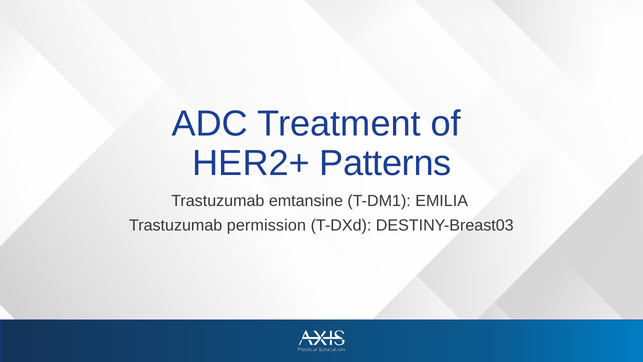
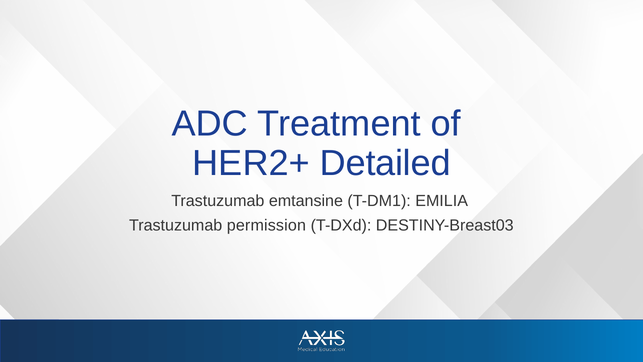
Patterns: Patterns -> Detailed (385, 163)
